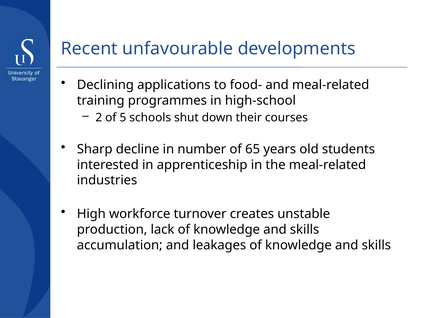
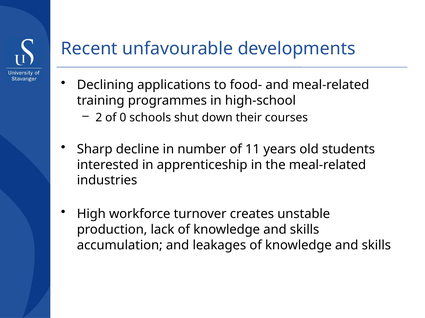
5: 5 -> 0 (123, 118)
65: 65 -> 11 (253, 150)
